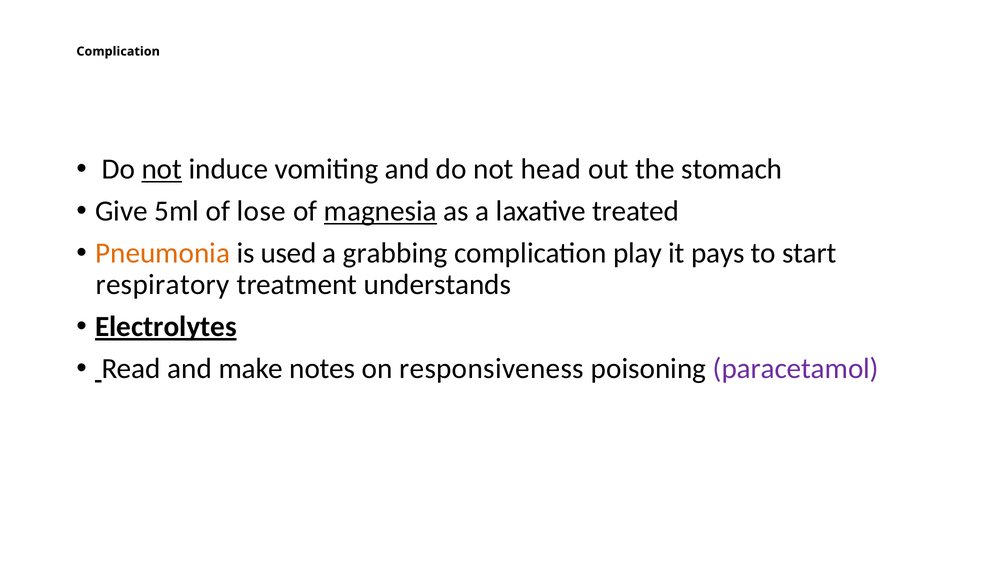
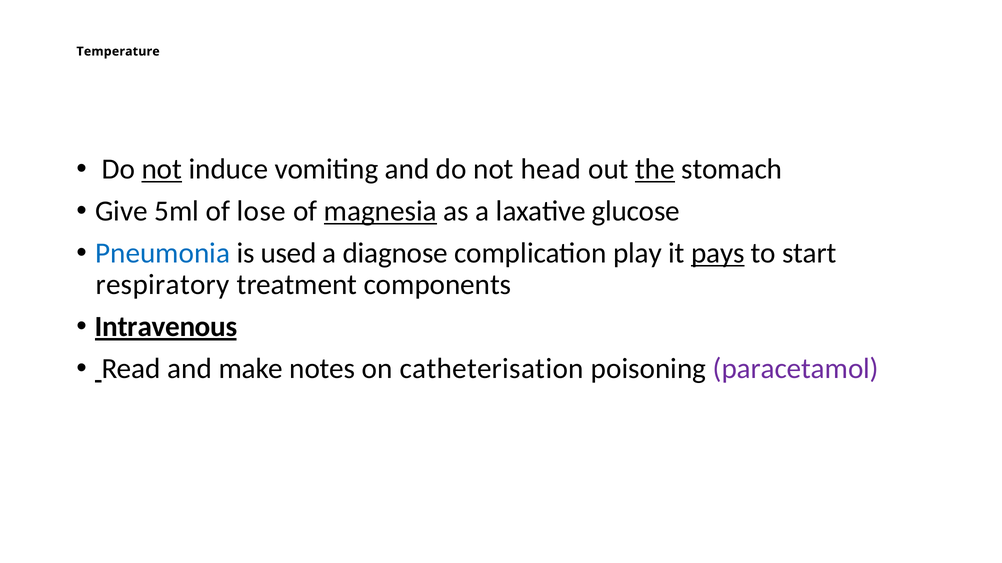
Complication: Complication -> Temperature (118, 51)
the underline: none -> present (655, 169)
treated: treated -> glucose (636, 211)
Pneumonia colour: orange -> blue (163, 253)
grabbing: grabbing -> diagnose (395, 253)
pays underline: none -> present (718, 253)
understands: understands -> components (437, 285)
Electrolytes: Electrolytes -> Intravenous (166, 327)
responsiveness: responsiveness -> catheterisation (492, 369)
